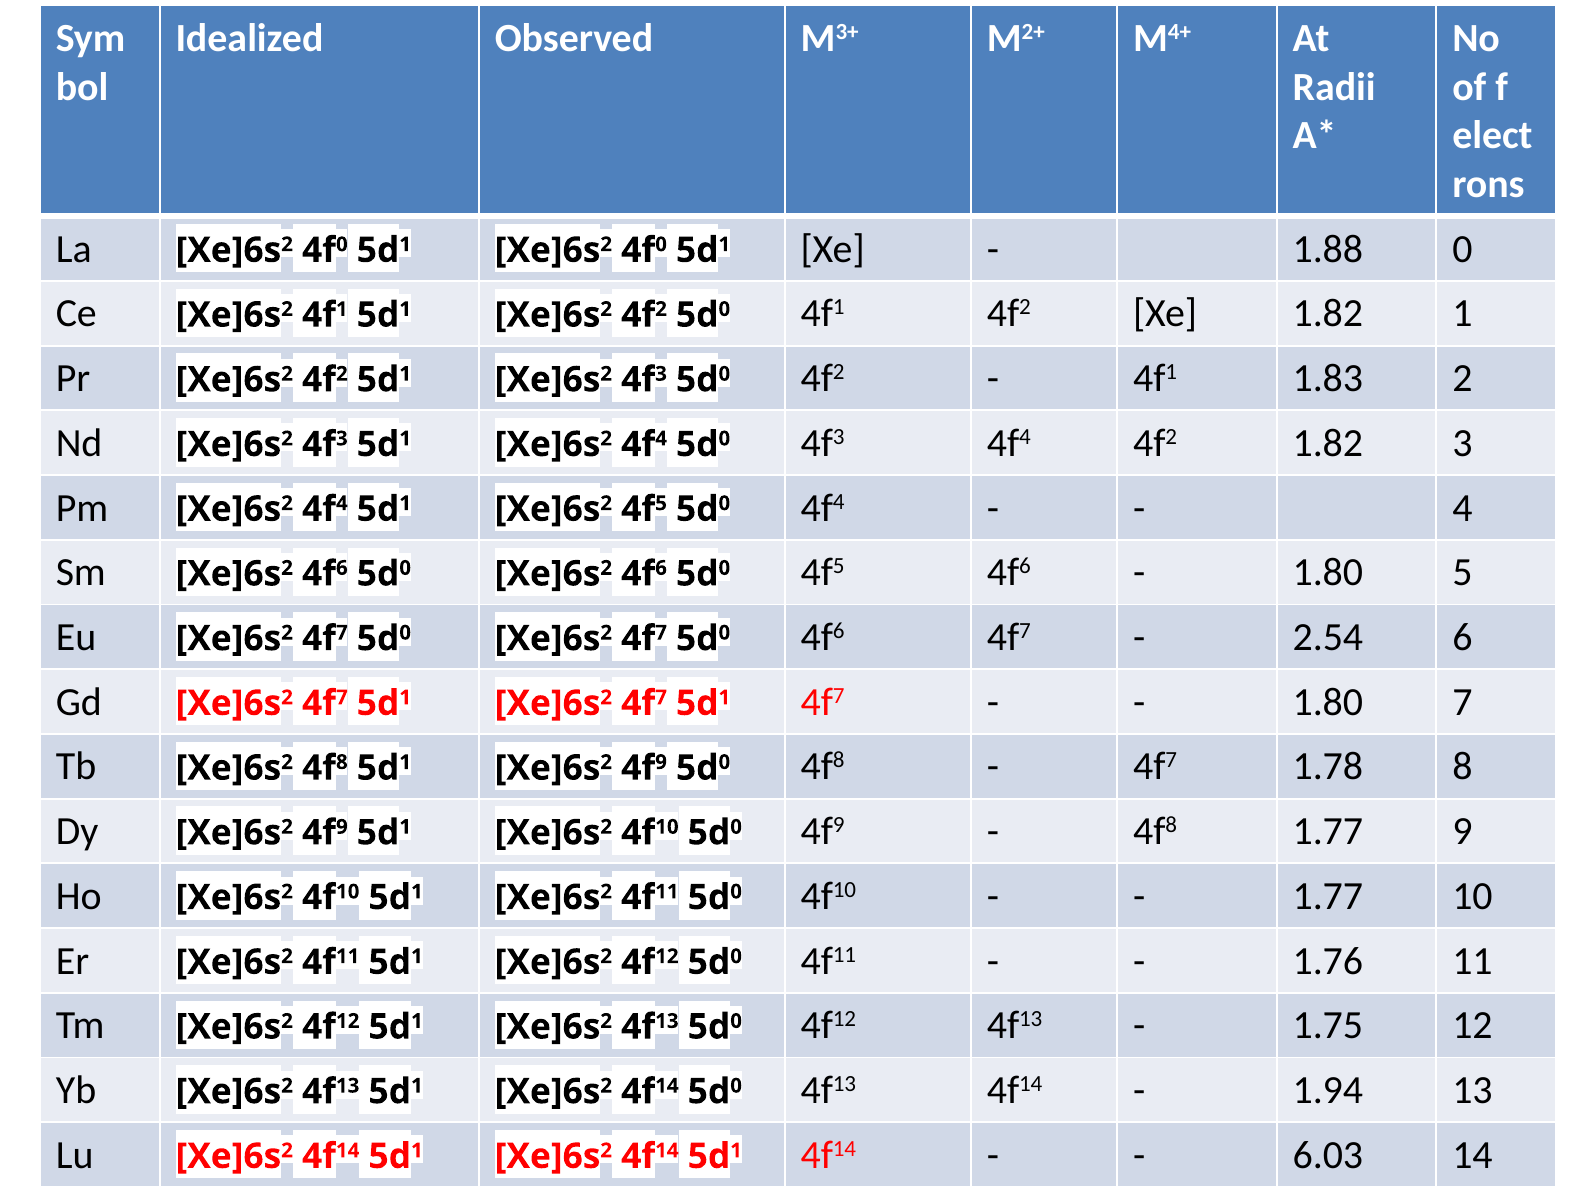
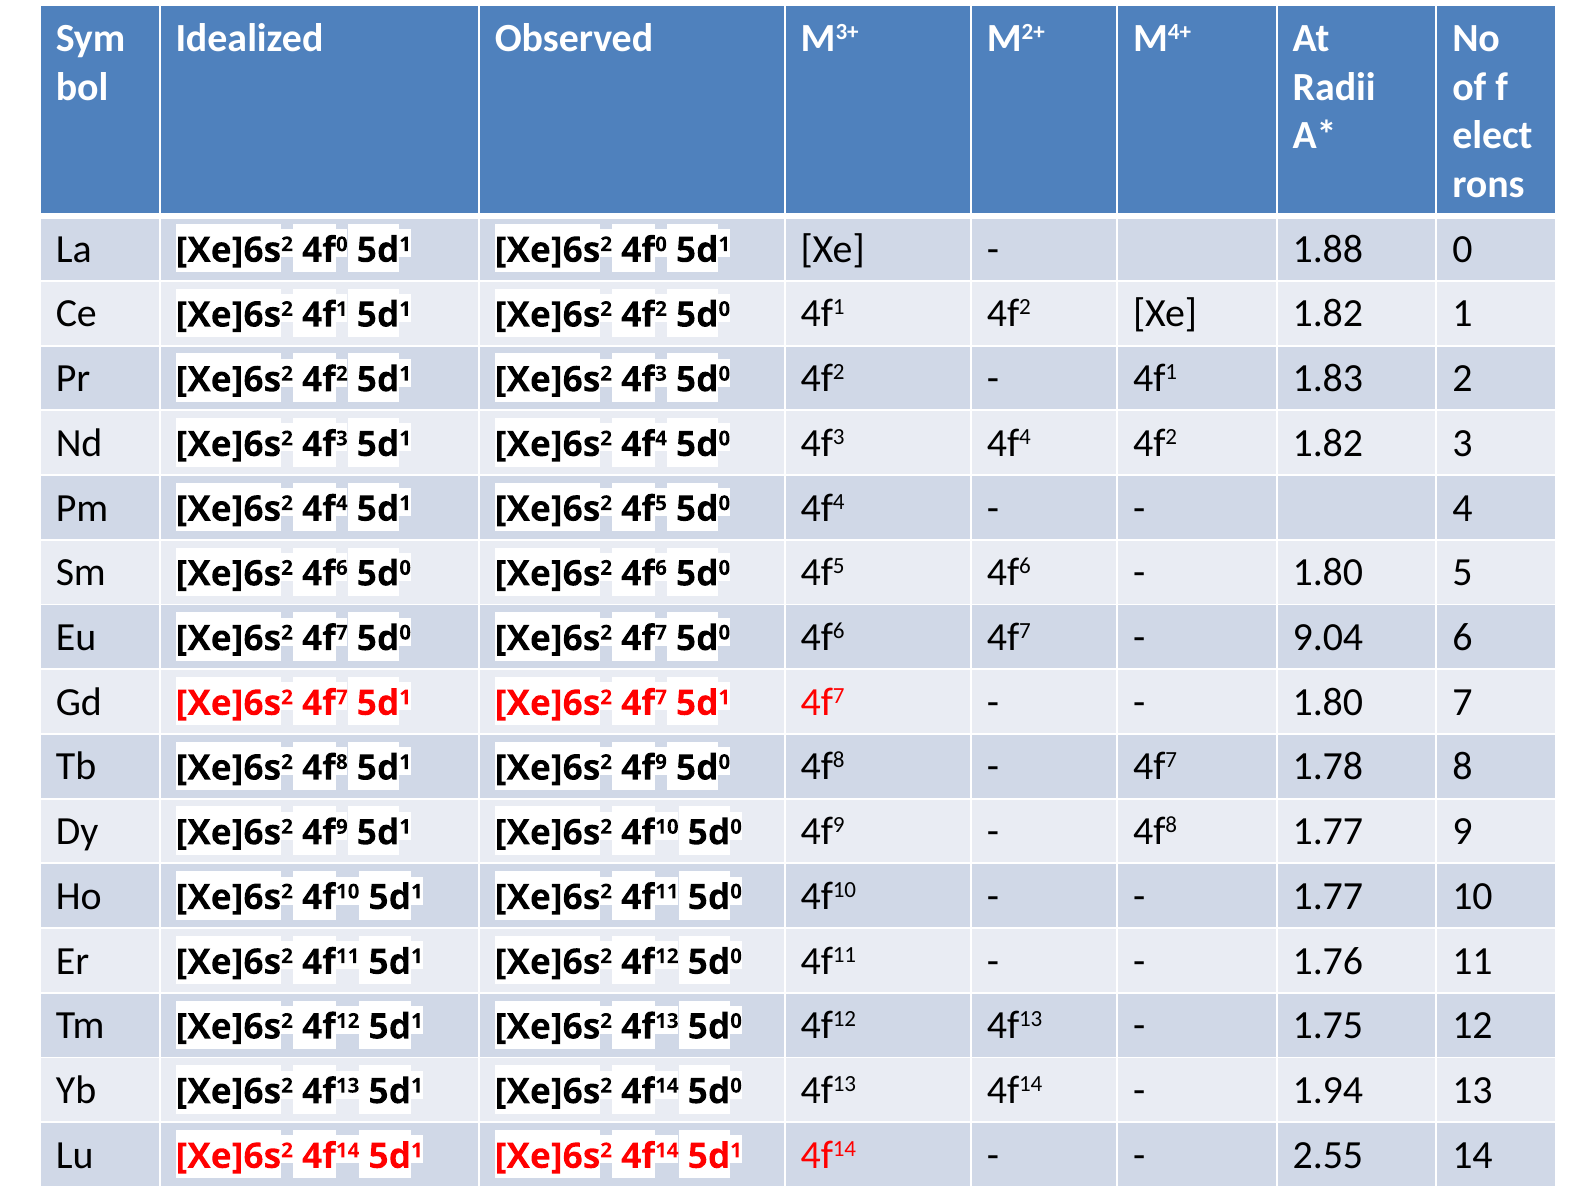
2.54: 2.54 -> 9.04 (1328, 637)
6.03: 6.03 -> 2.55 (1328, 1155)
